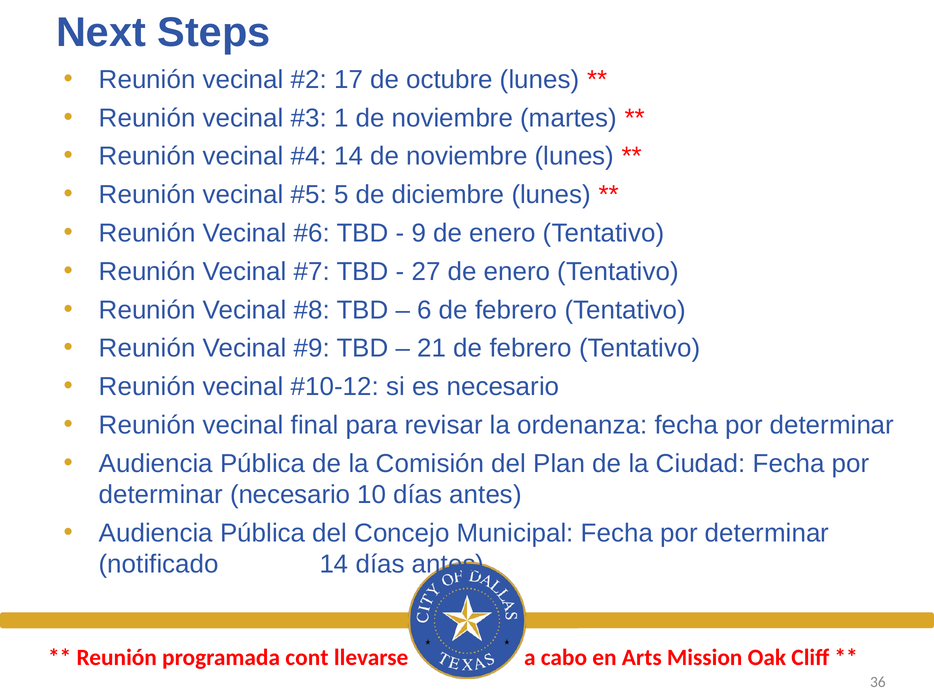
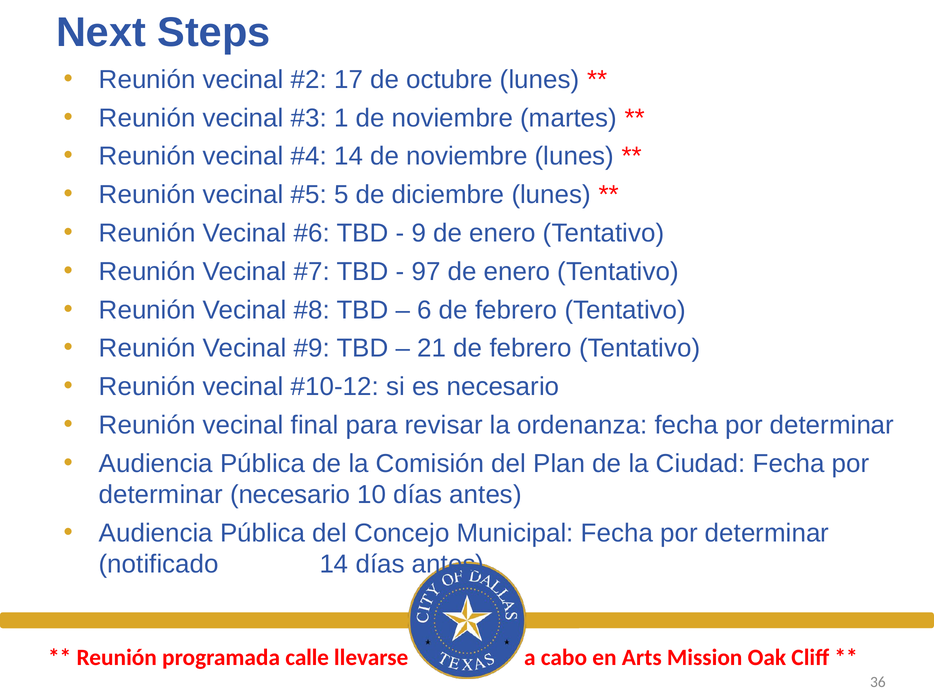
27: 27 -> 97 (426, 272)
cont: cont -> calle (307, 658)
